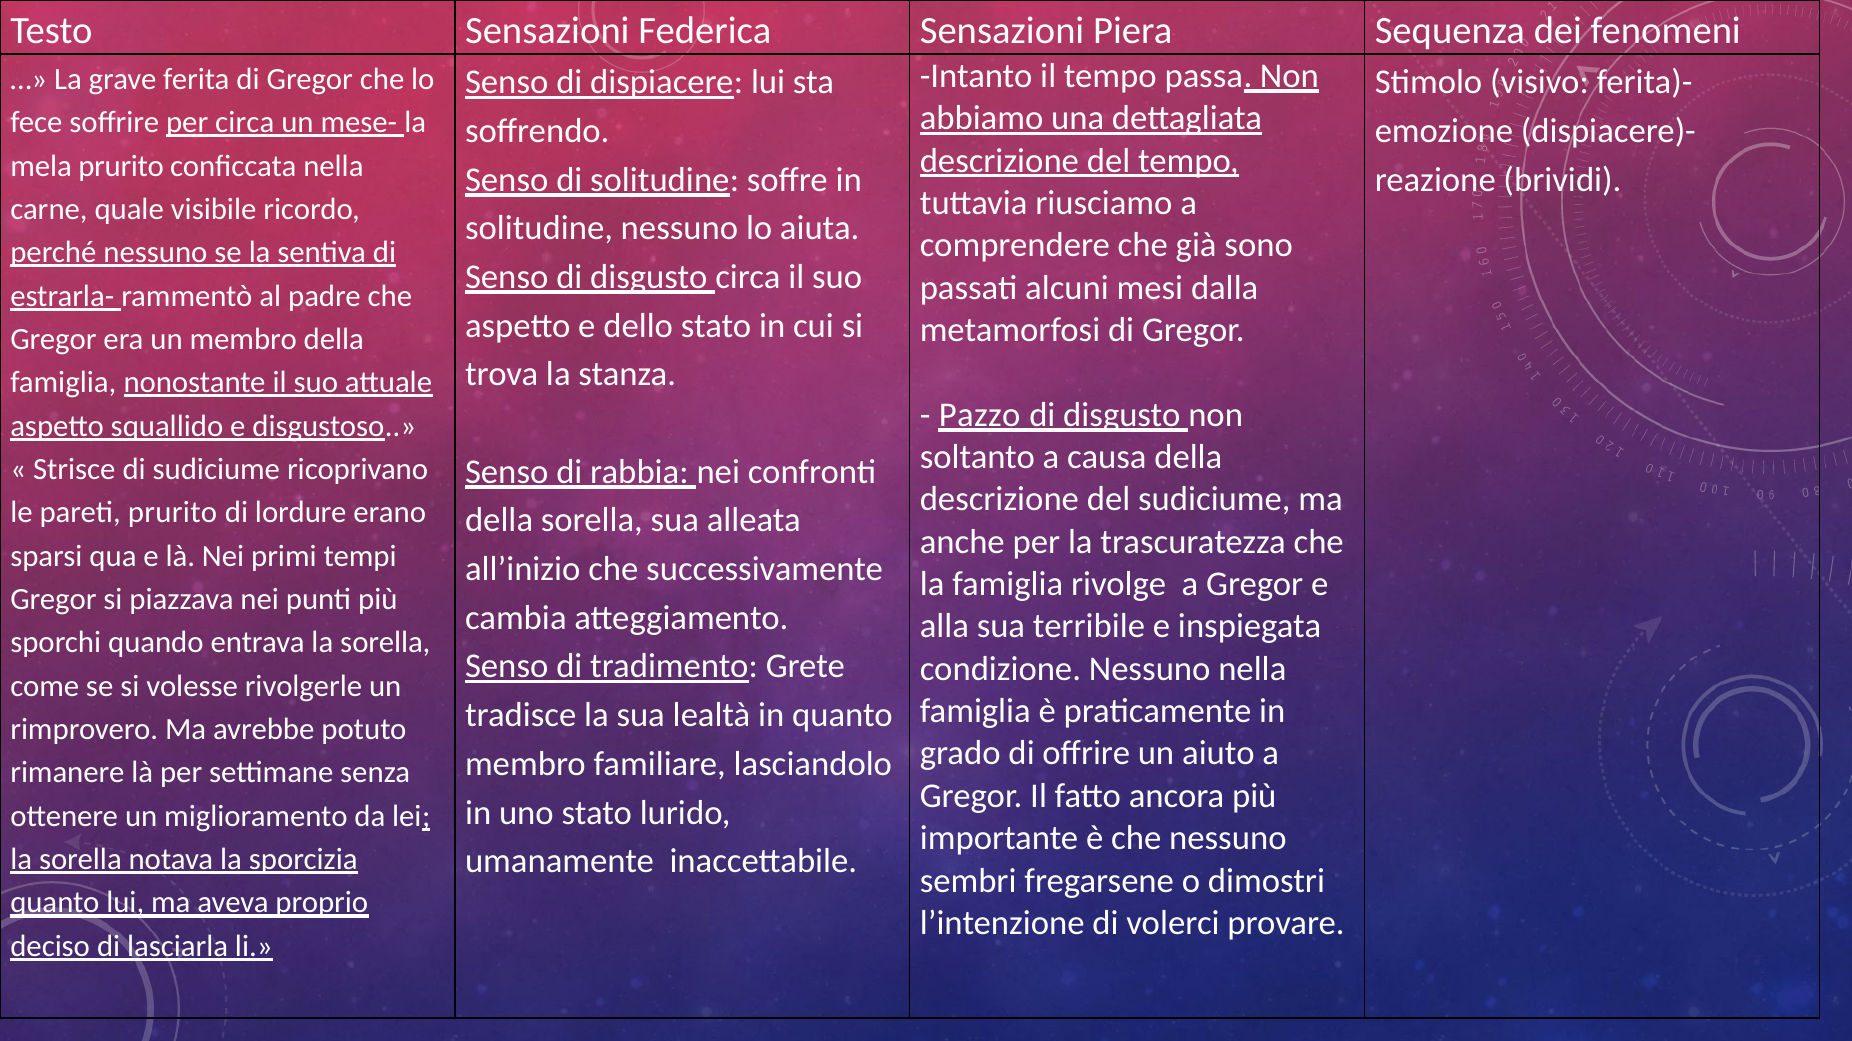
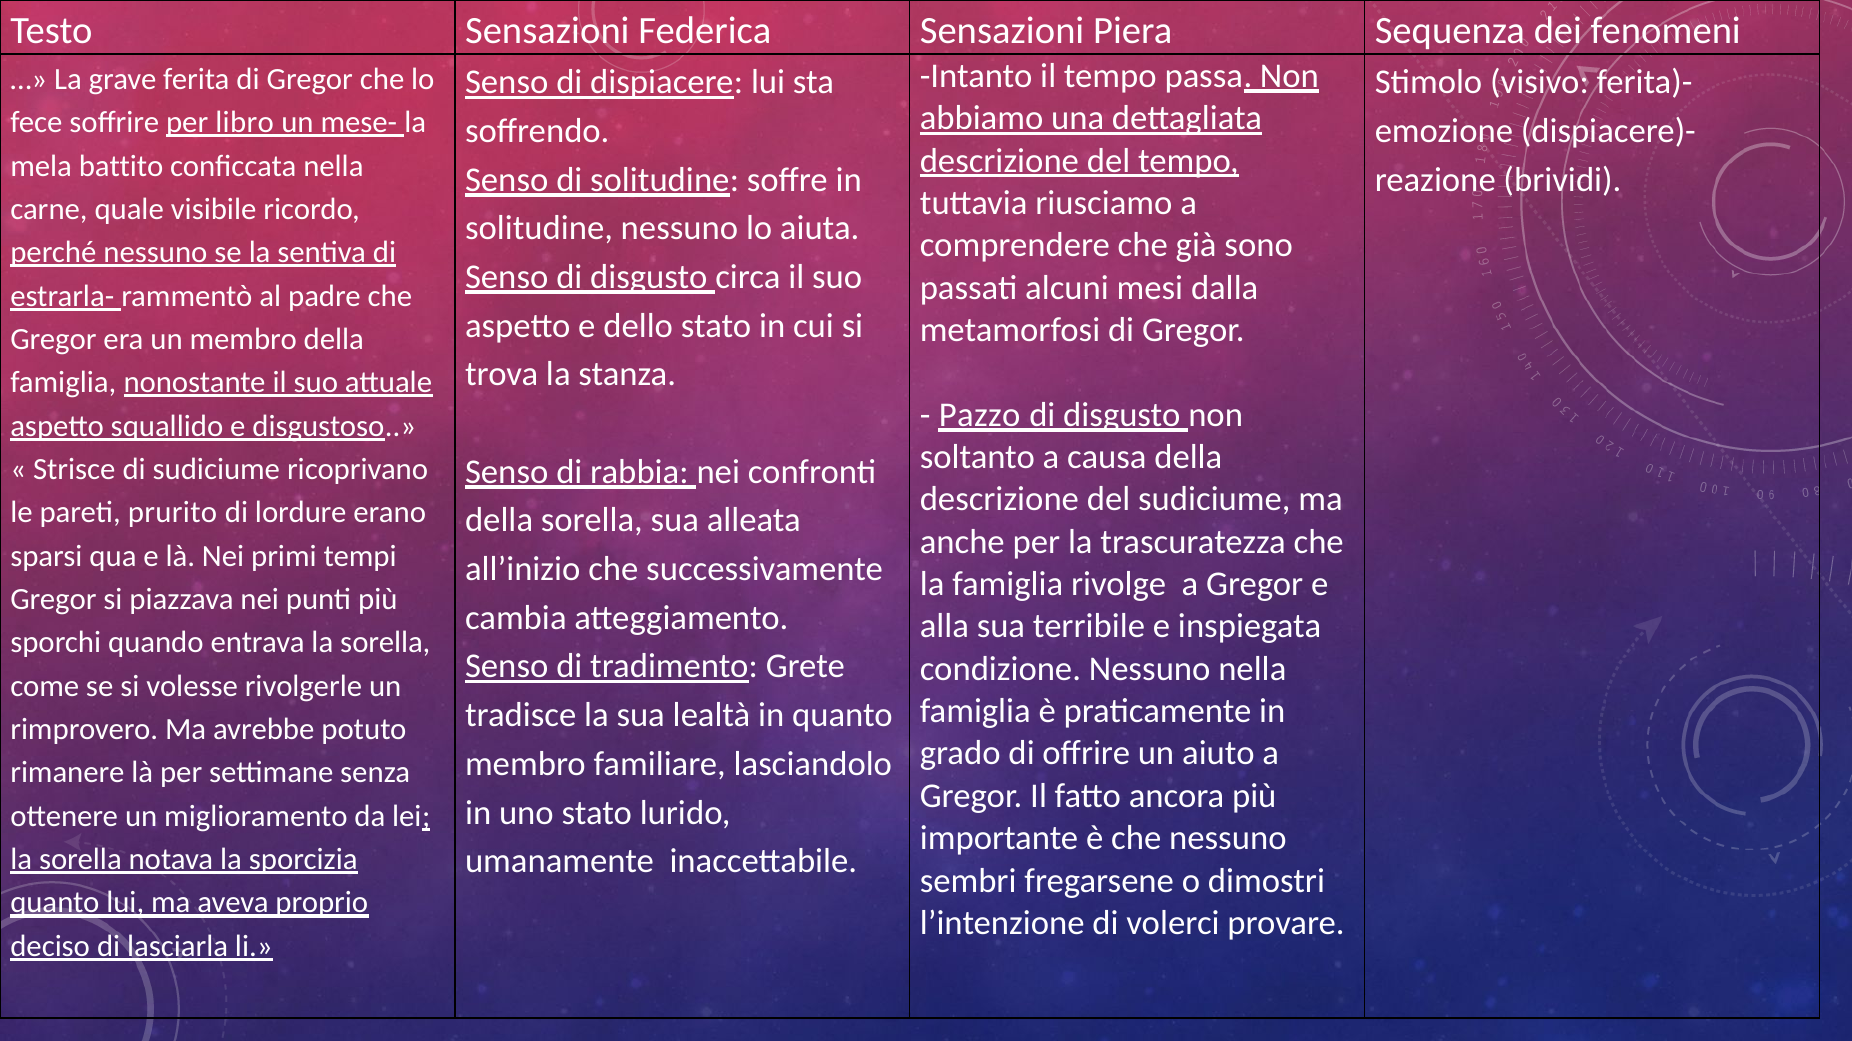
per circa: circa -> libro (245, 123)
mela prurito: prurito -> battito (121, 166)
